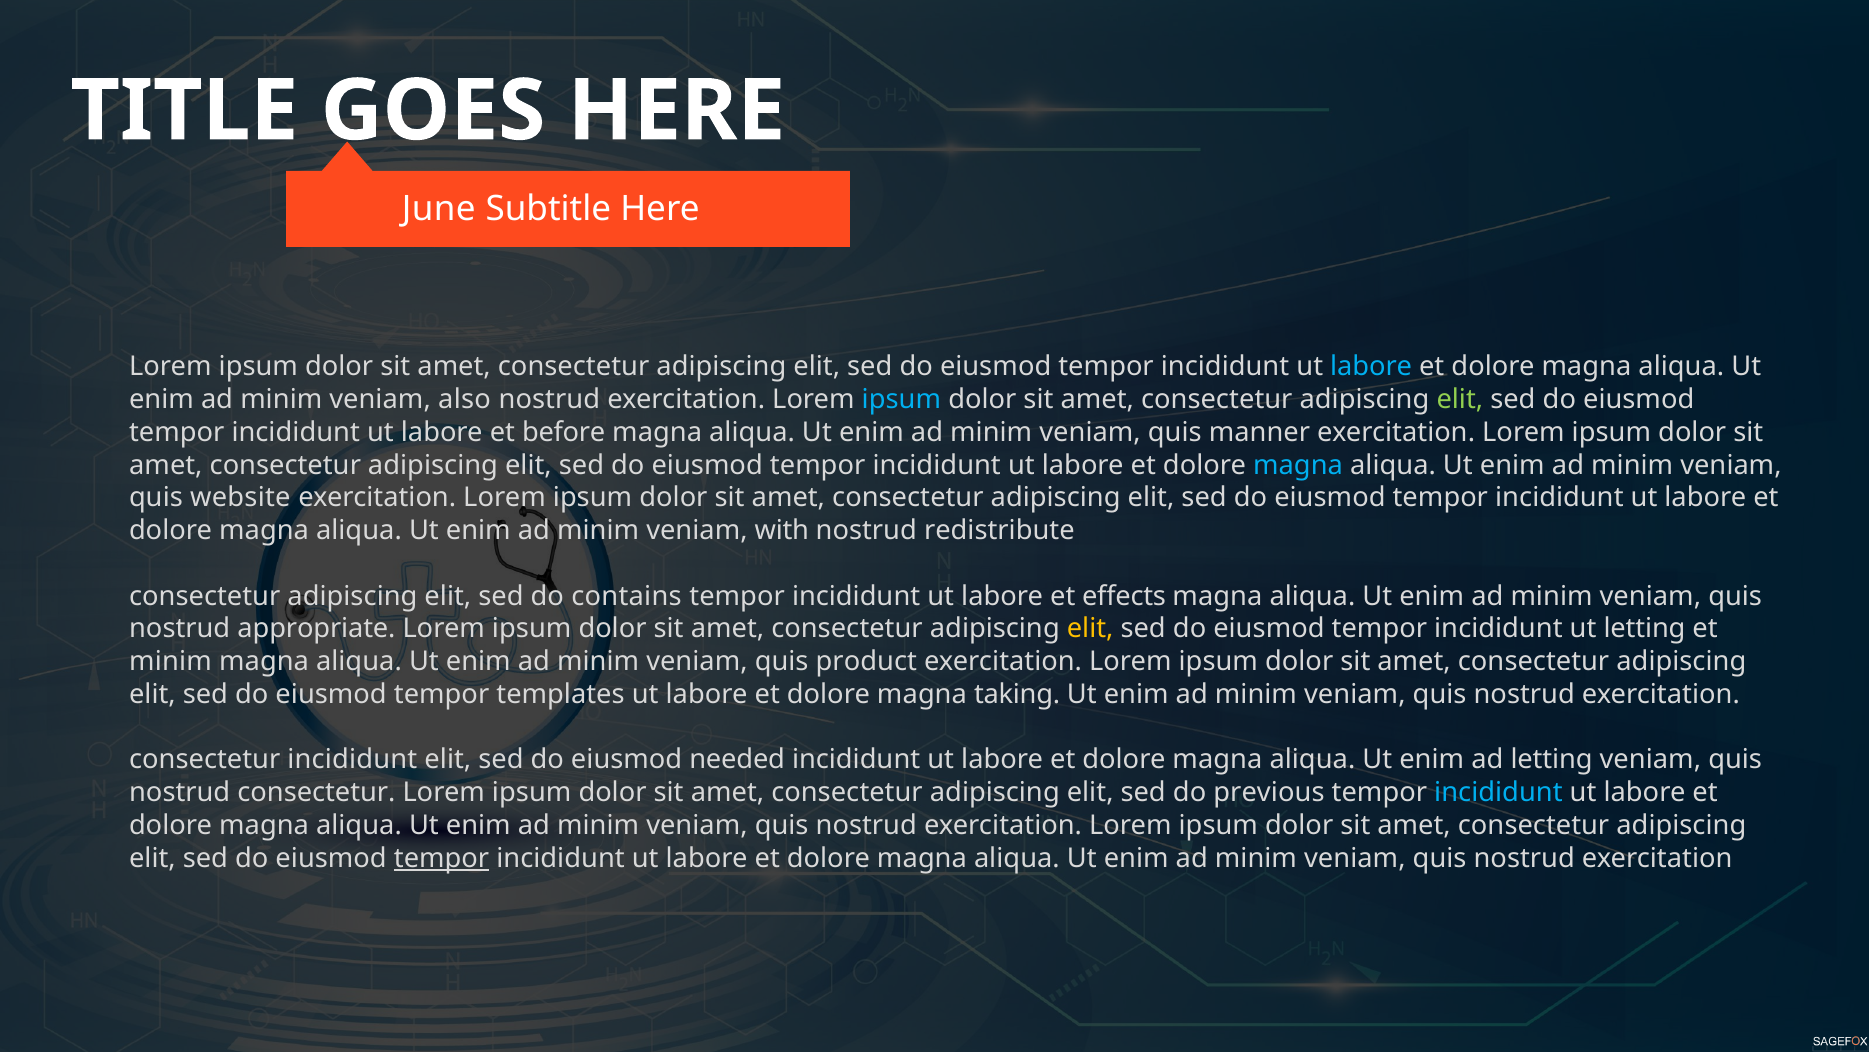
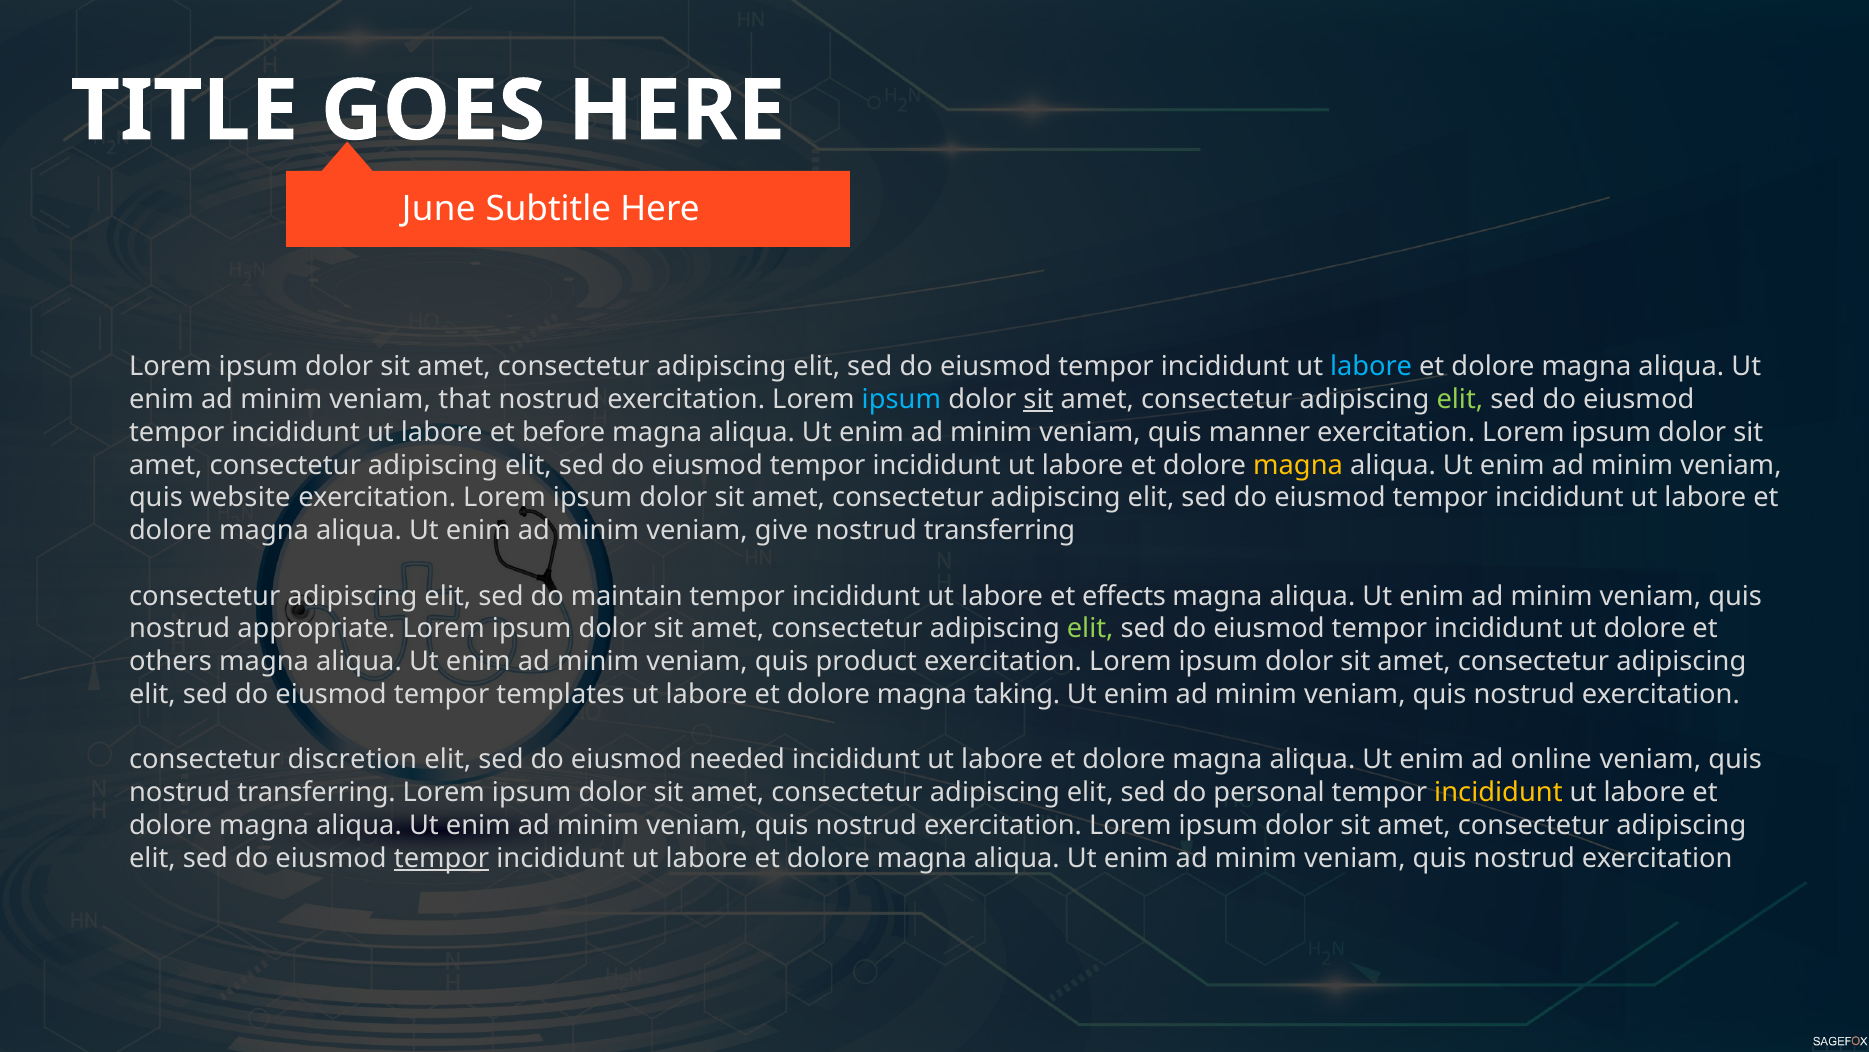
also: also -> that (465, 399)
sit underline: none -> present (1038, 399)
magna colour: light blue -> yellow (1298, 465)
with: with -> give (782, 530)
redistribute: redistribute -> transferring (999, 530)
contains: contains -> maintain (627, 596)
elit colour: yellow -> light green (1090, 628)
ut letting: letting -> dolore (1645, 628)
minim: minim -> others (171, 661)
consectetur incididunt: incididunt -> discretion (352, 759)
ad letting: letting -> online (1551, 759)
consectetur: consectetur -> transferring (317, 792)
previous: previous -> personal (1269, 792)
incididunt colour: light blue -> yellow (1498, 792)
